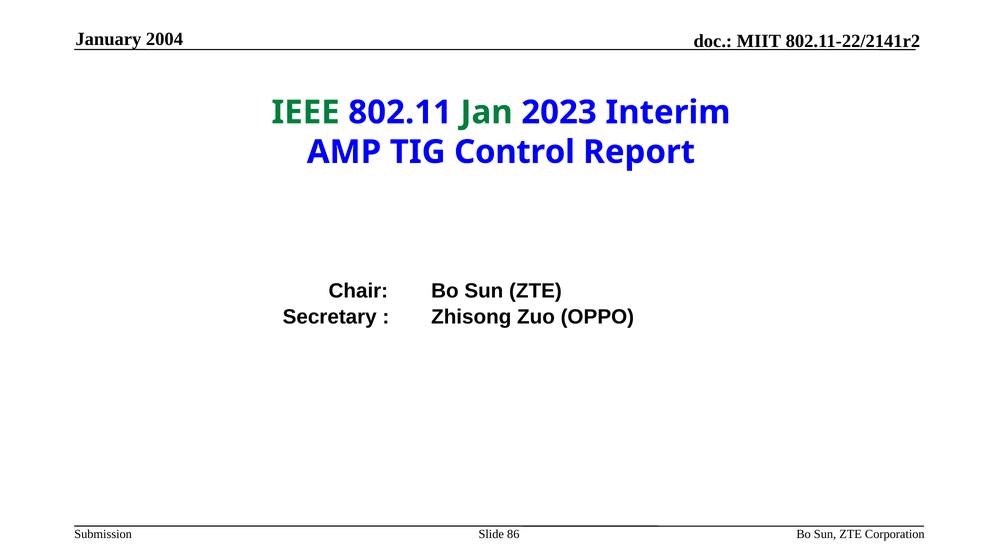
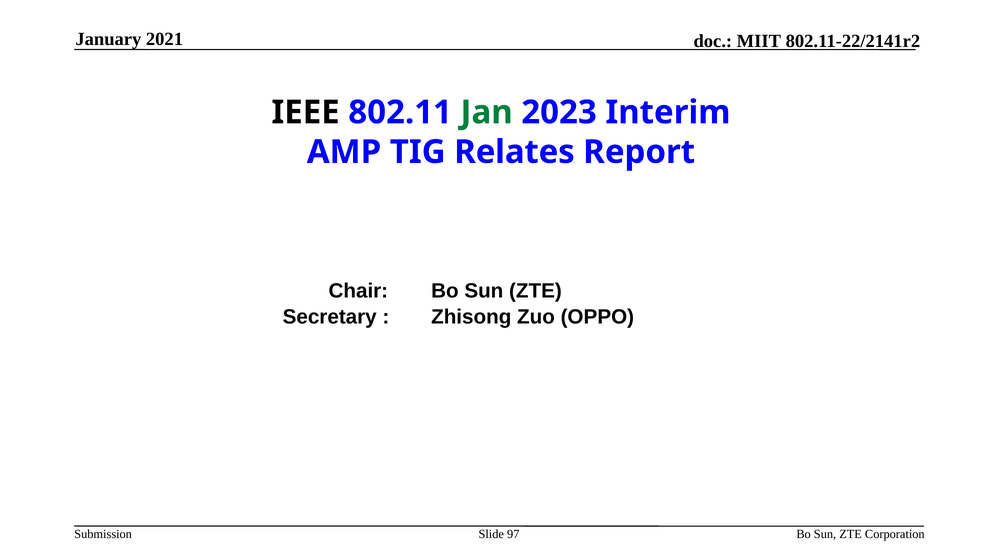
2004: 2004 -> 2021 (164, 39)
IEEE colour: green -> black (306, 112)
Control: Control -> Relates (514, 152)
86: 86 -> 97 (513, 534)
